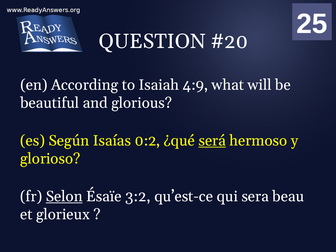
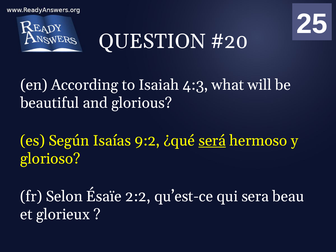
4:9: 4:9 -> 4:3 (195, 85)
0:2: 0:2 -> 9:2 (147, 141)
Selon underline: present -> none (64, 196)
3:2: 3:2 -> 2:2 (138, 196)
